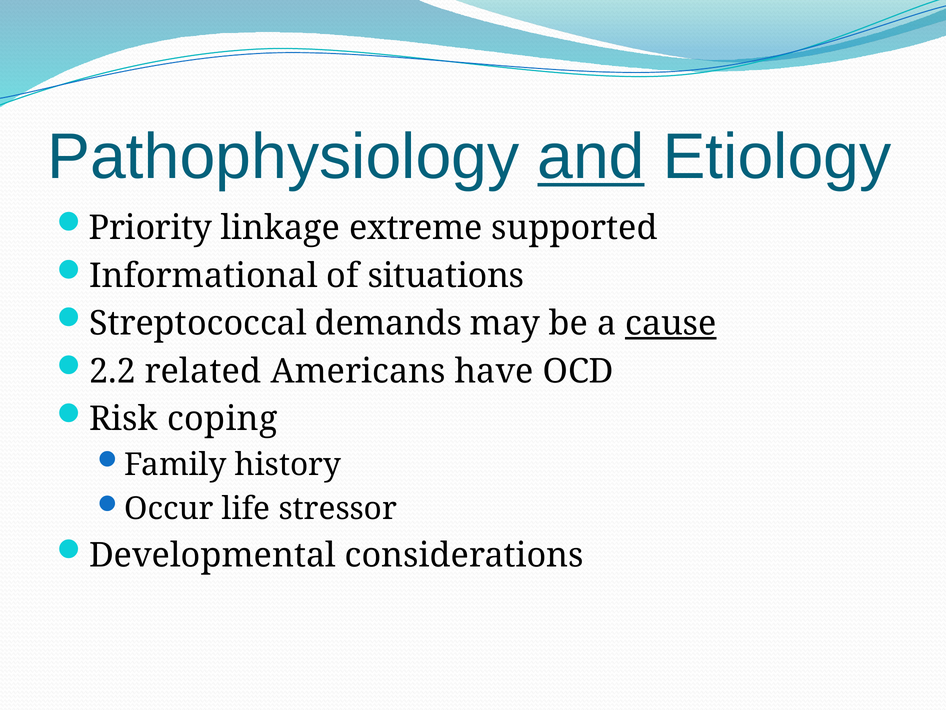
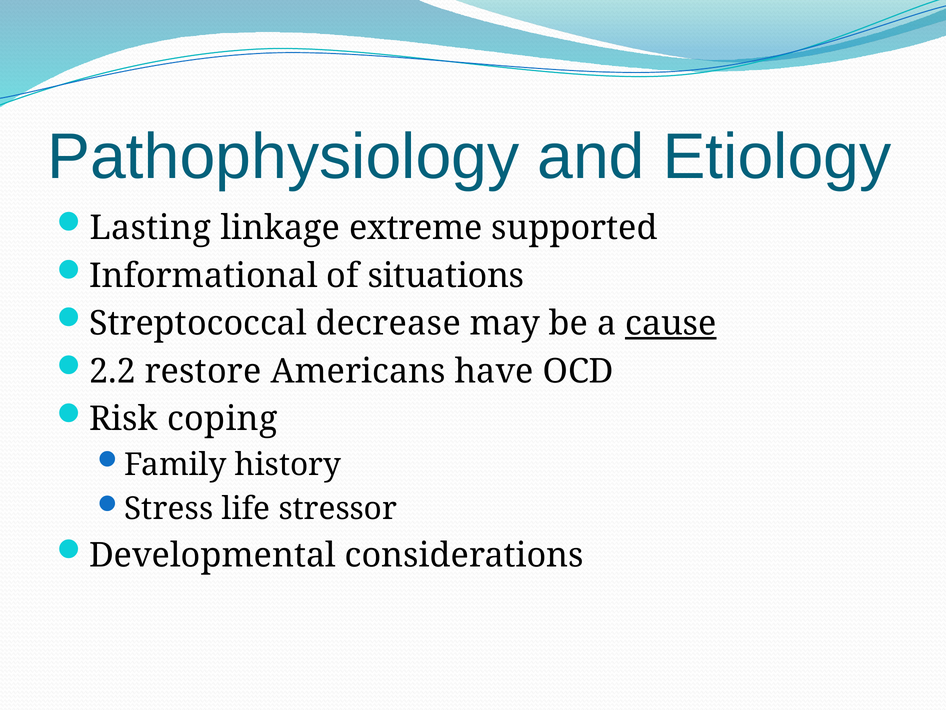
and underline: present -> none (591, 157)
Priority: Priority -> Lasting (150, 228)
demands: demands -> decrease (388, 323)
related: related -> restore (203, 371)
Occur: Occur -> Stress (169, 509)
